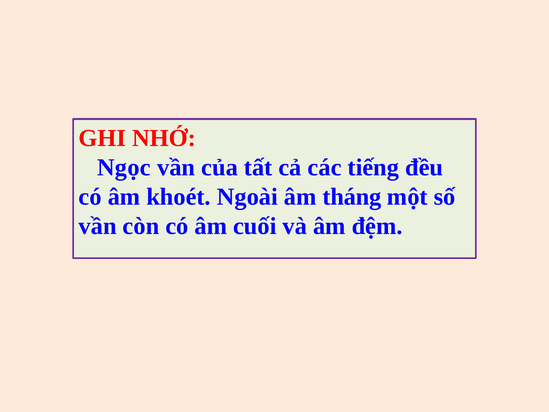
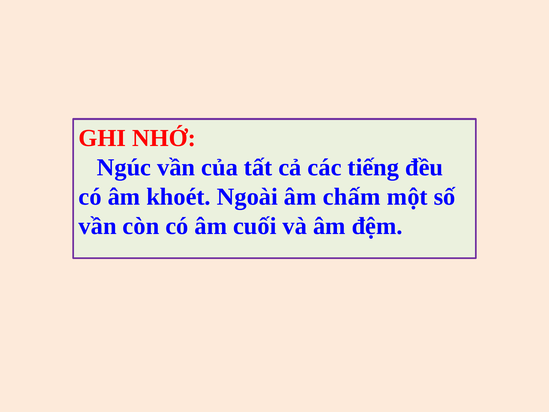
Ngọc: Ngọc -> Ngúc (124, 167)
tháng: tháng -> chấm (352, 197)
